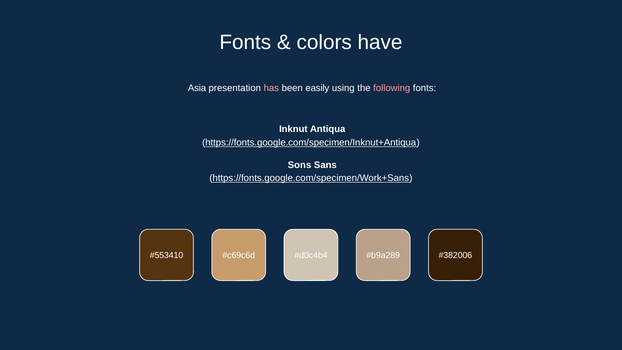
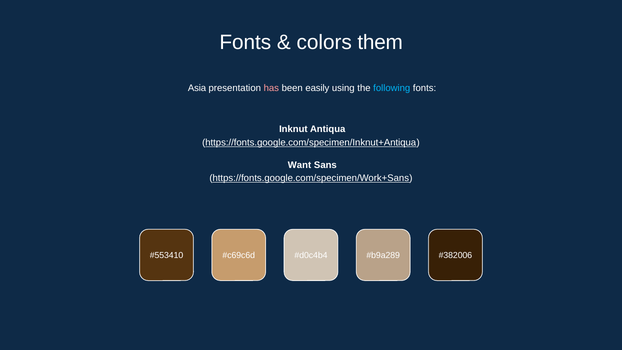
have: have -> them (380, 42)
following colour: pink -> light blue (392, 88)
Sons: Sons -> Want (300, 165)
